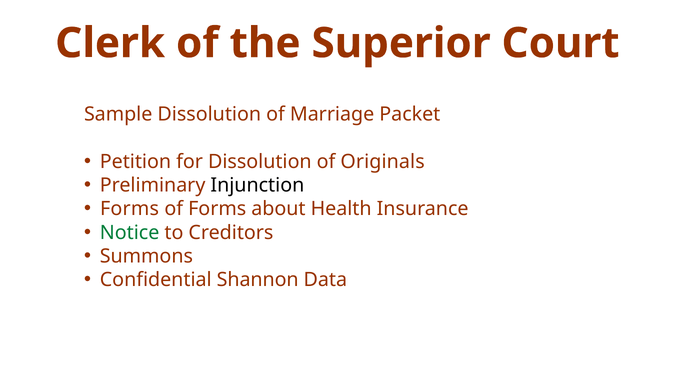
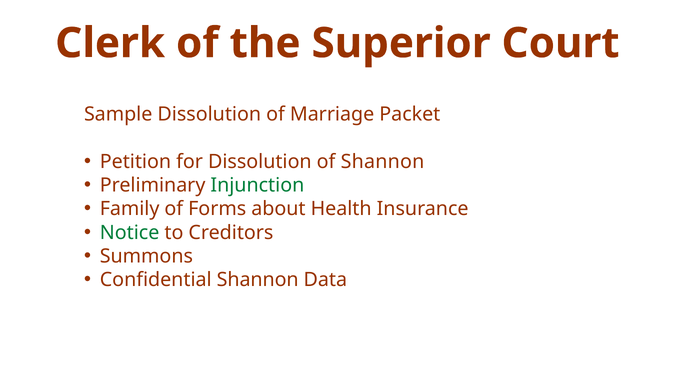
of Originals: Originals -> Shannon (383, 162)
Injunction colour: black -> green (257, 185)
Forms: Forms -> Family (130, 209)
